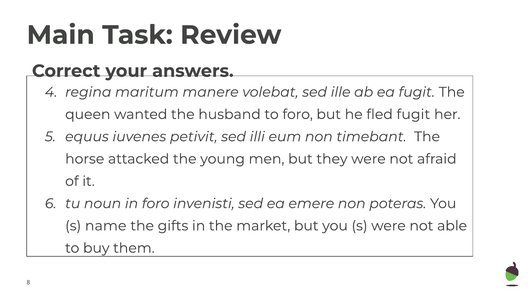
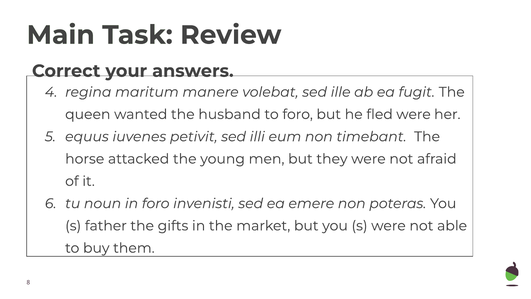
fled fugit: fugit -> were (414, 114)
name: name -> father (106, 226)
